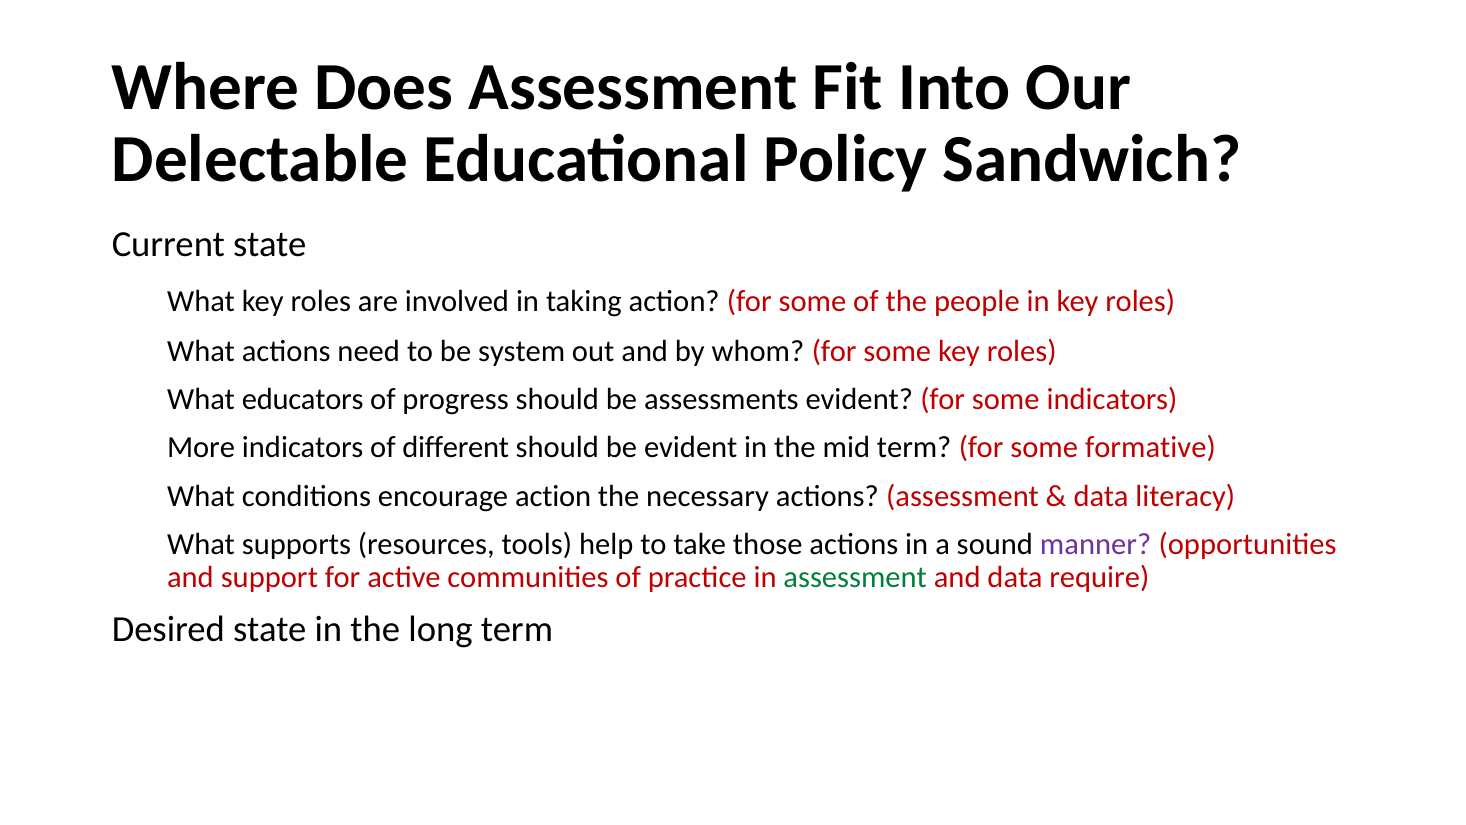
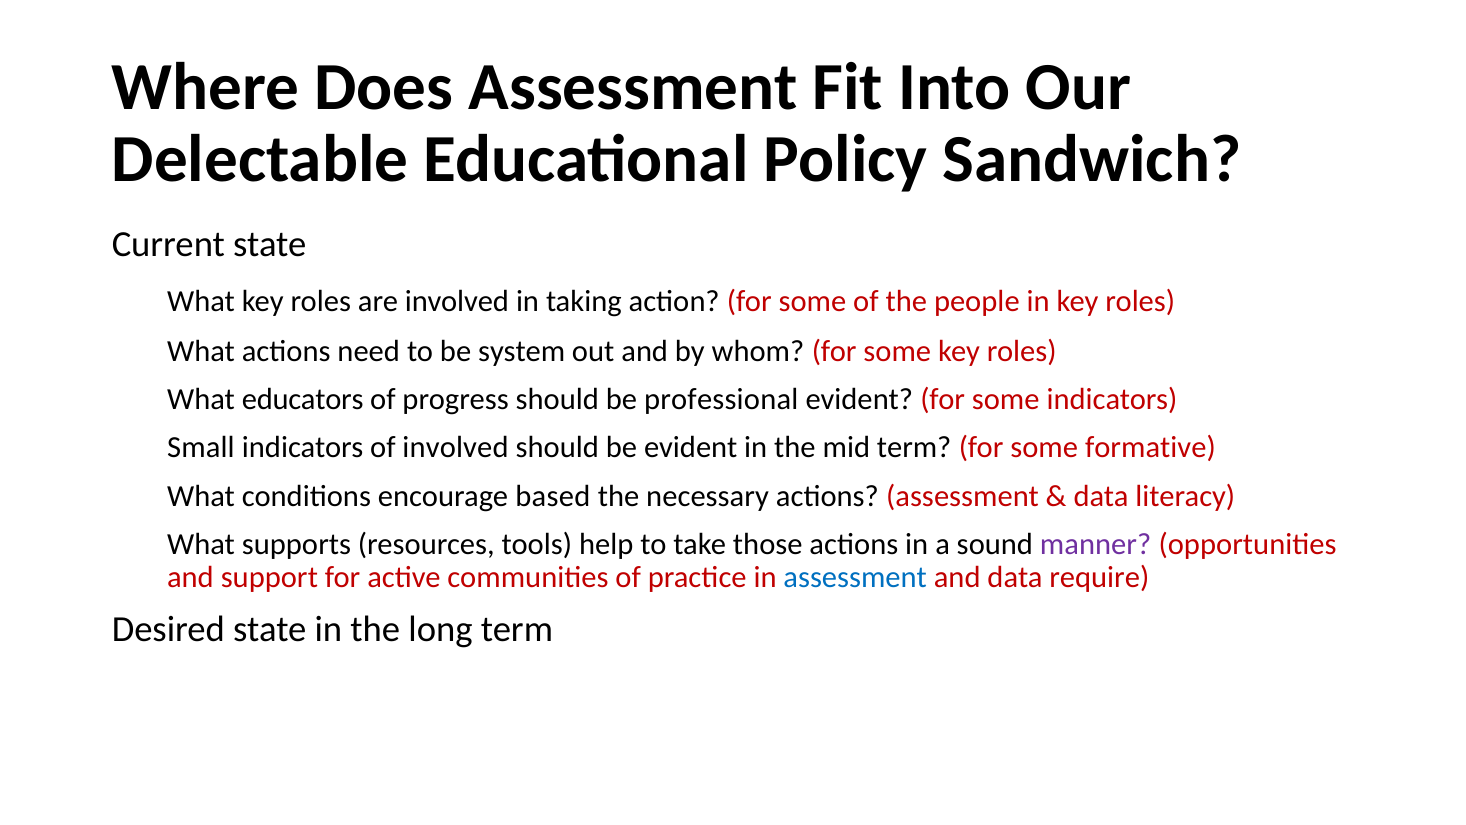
assessments: assessments -> professional (721, 399)
More: More -> Small (201, 448)
of different: different -> involved (456, 448)
encourage action: action -> based (553, 496)
assessment colour: green -> blue (855, 577)
